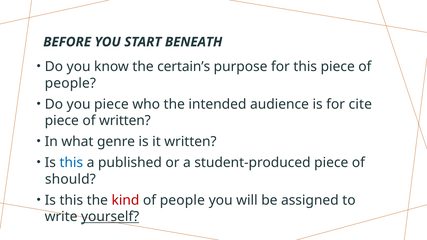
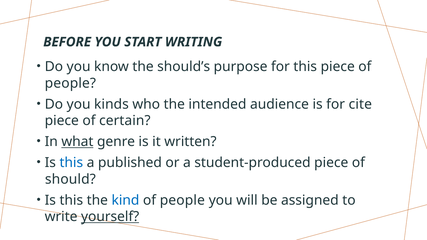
BENEATH: BENEATH -> WRITING (194, 42)
certain’s: certain’s -> should’s (184, 67)
you piece: piece -> kinds (111, 104)
of written: written -> certain (125, 121)
what underline: none -> present (77, 142)
kind colour: red -> blue (125, 200)
